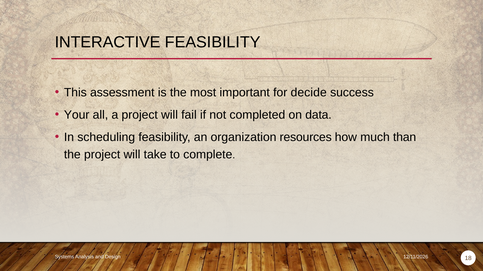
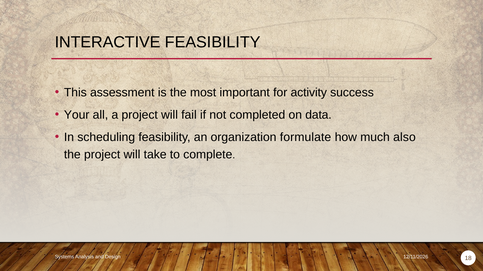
decide: decide -> activity (309, 93)
resources: resources -> formulate (306, 137)
than: than -> also (404, 137)
